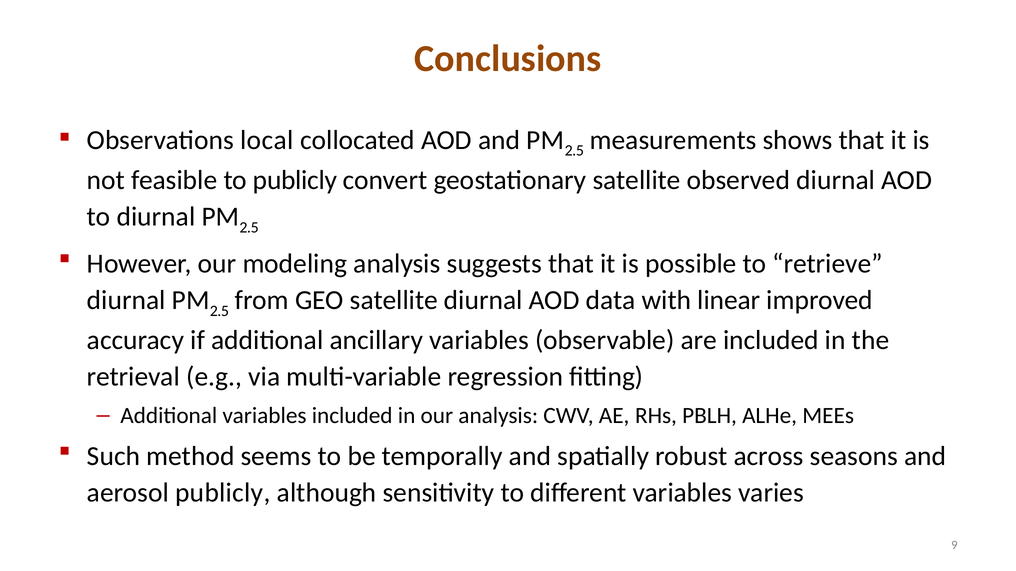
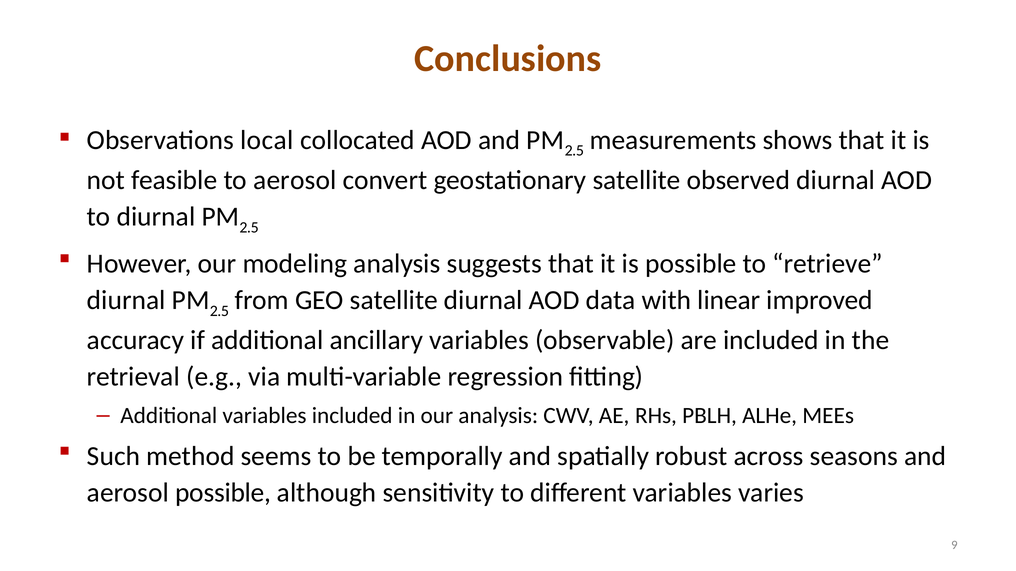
to publicly: publicly -> aerosol (295, 180)
aerosol publicly: publicly -> possible (223, 493)
